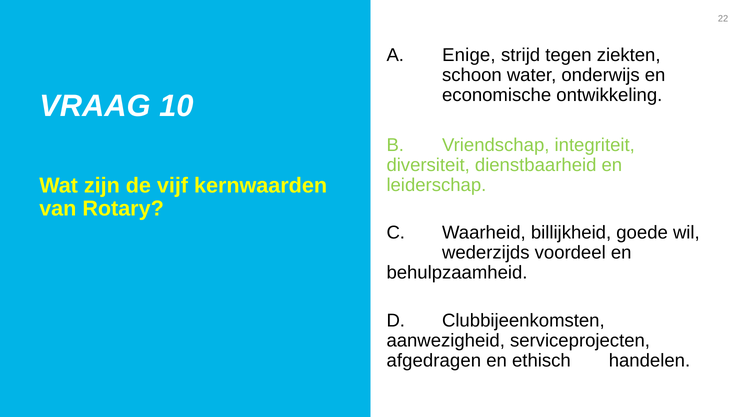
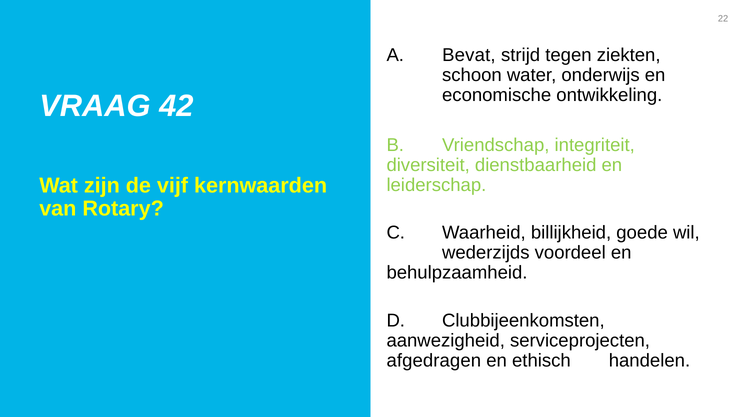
Enige: Enige -> Bevat (469, 55)
10: 10 -> 42 (176, 106)
